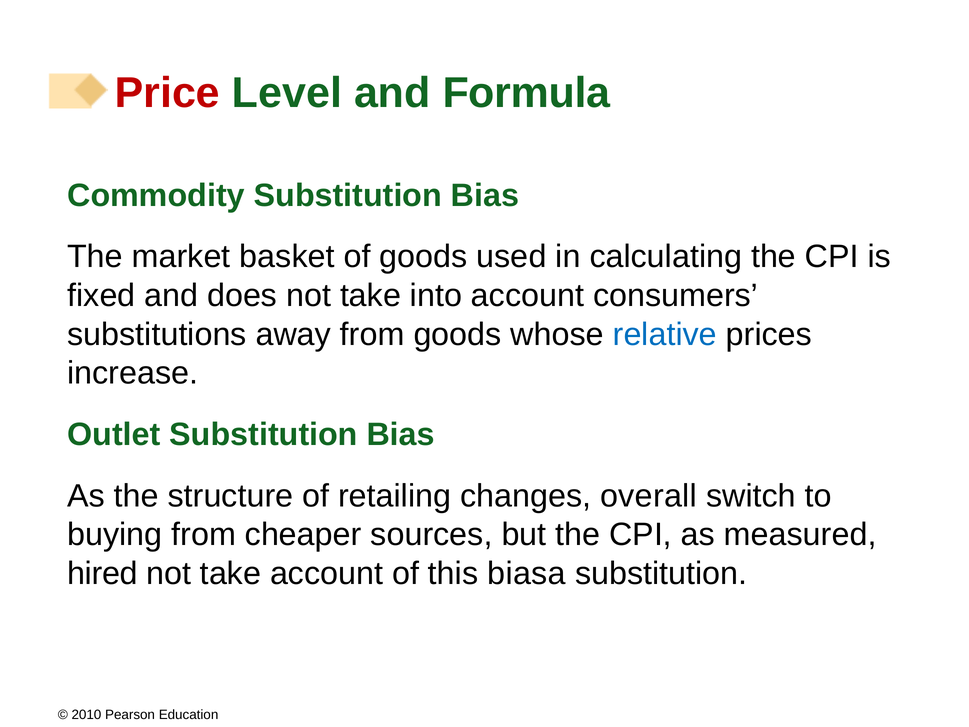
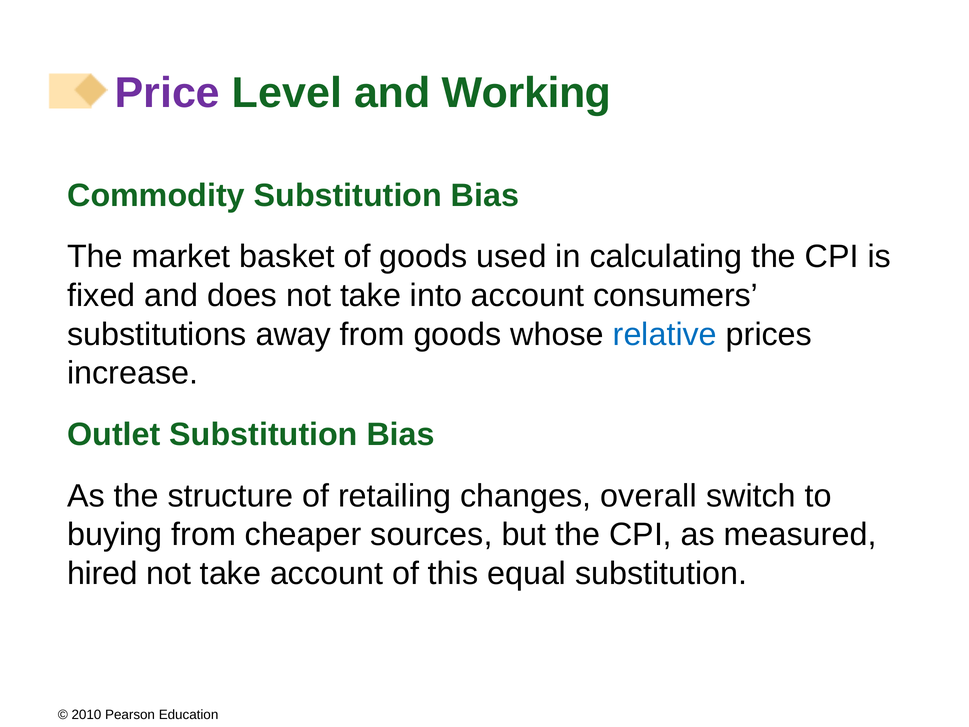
Price colour: red -> purple (167, 93)
Formula: Formula -> Working (526, 93)
biasa: biasa -> equal (527, 573)
